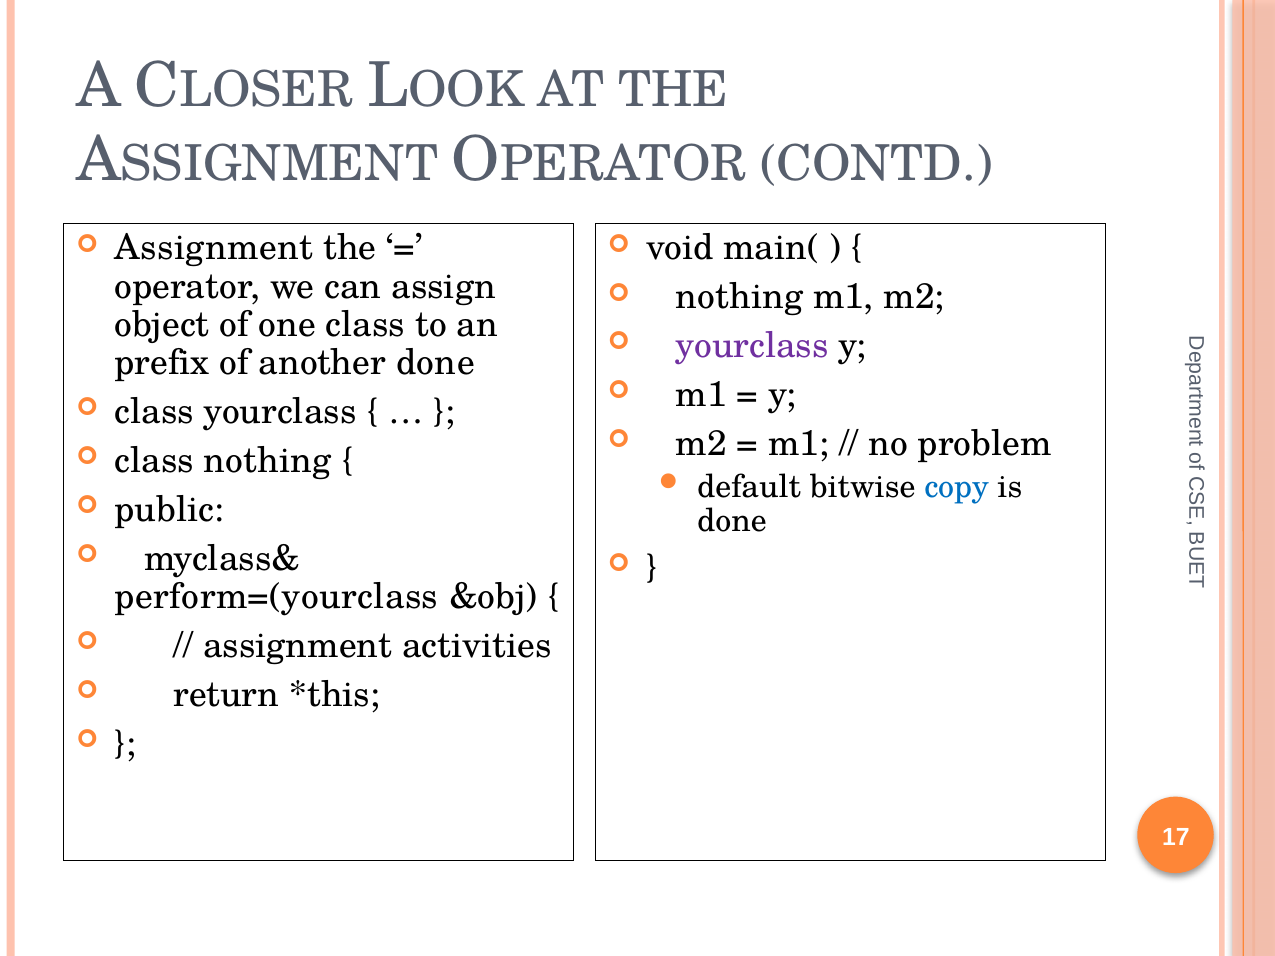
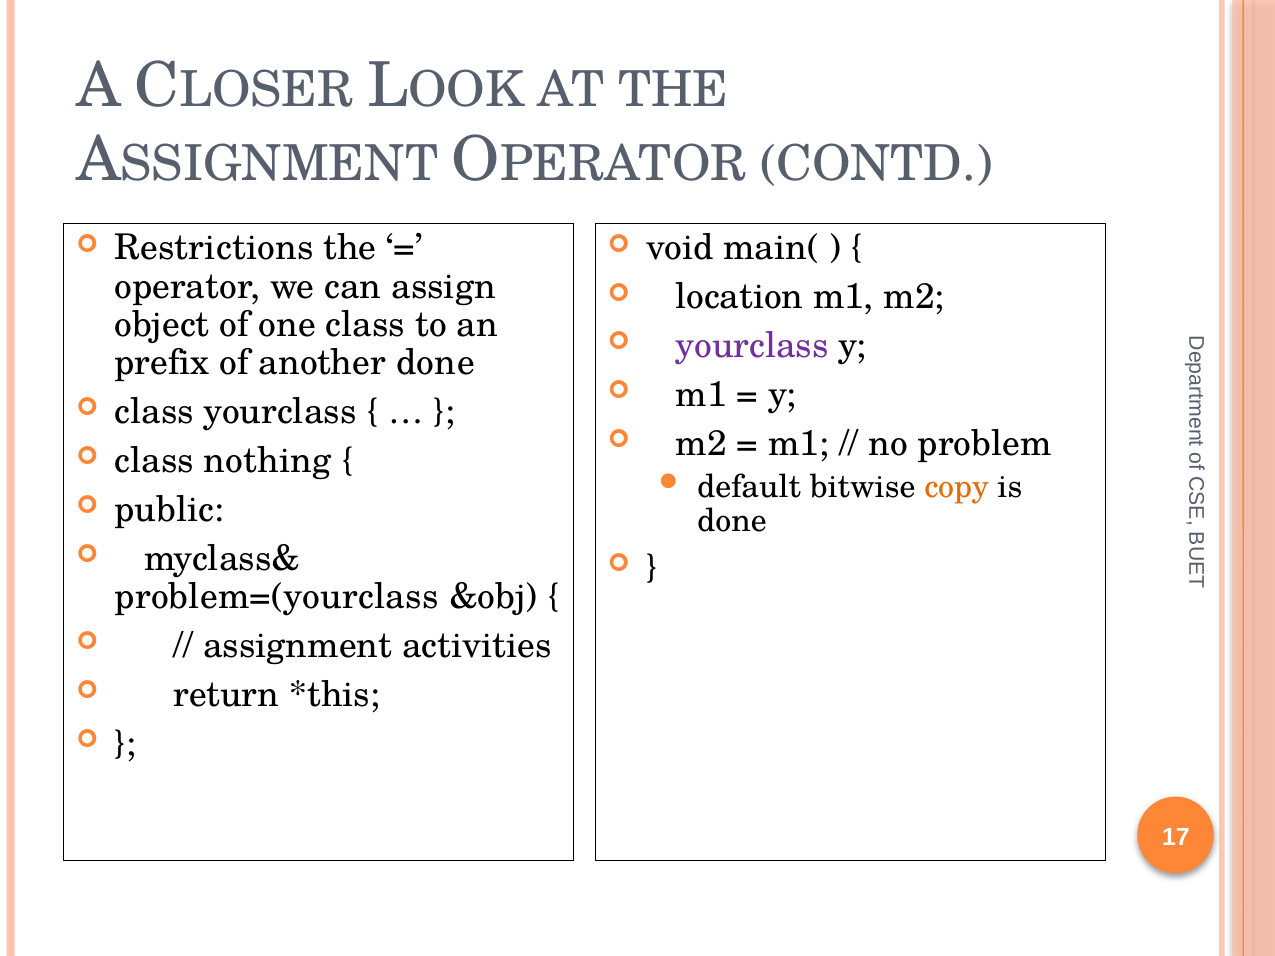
Assignment: Assignment -> Restrictions (214, 248)
nothing: nothing -> location (740, 297)
copy colour: blue -> orange (957, 487)
perform=(yourclass: perform=(yourclass -> problem=(yourclass (277, 597)
